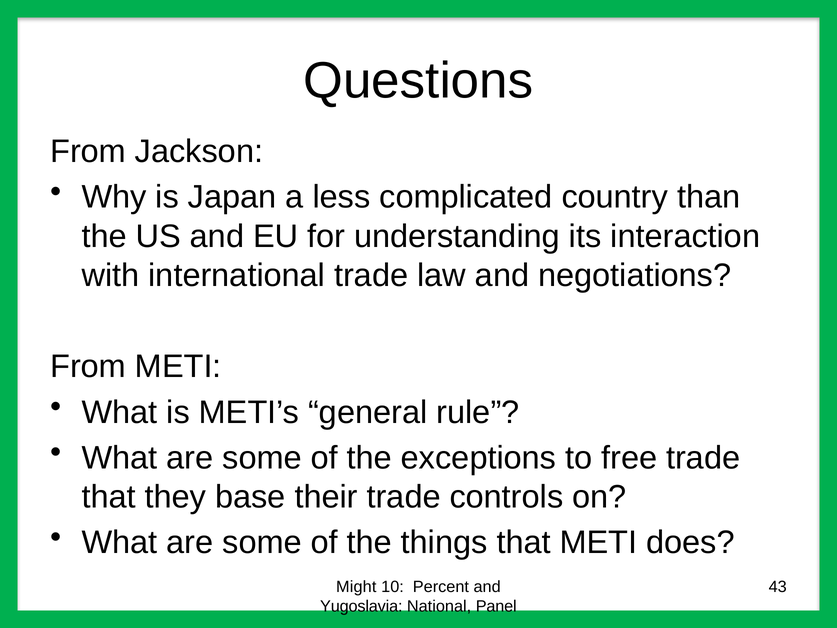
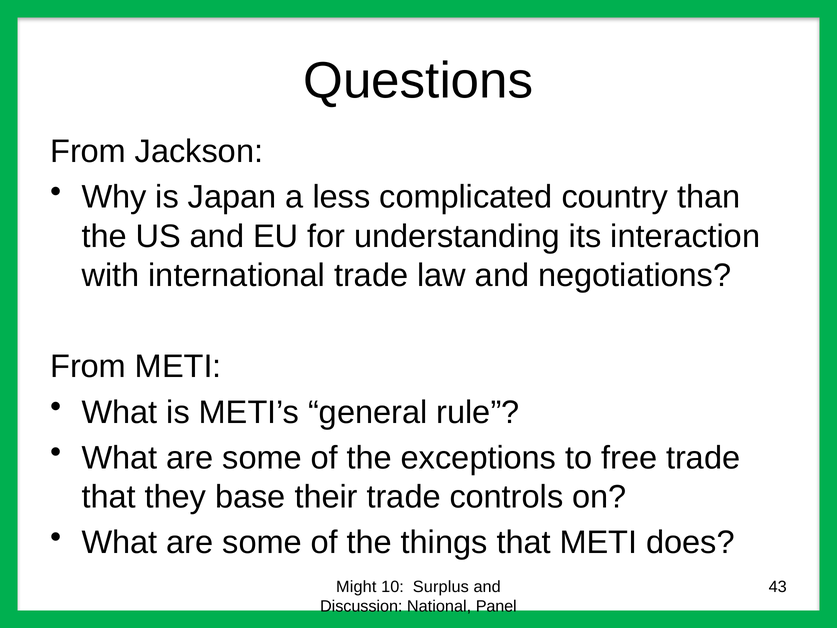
Percent: Percent -> Surplus (441, 587)
Yugoslavia: Yugoslavia -> Discussion (361, 606)
